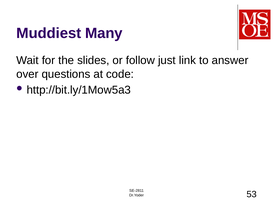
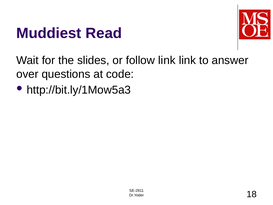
Many: Many -> Read (104, 33)
follow just: just -> link (167, 60)
53: 53 -> 18 (252, 194)
